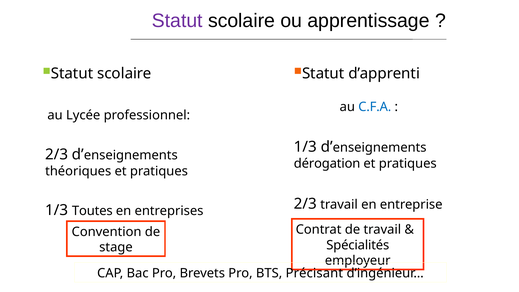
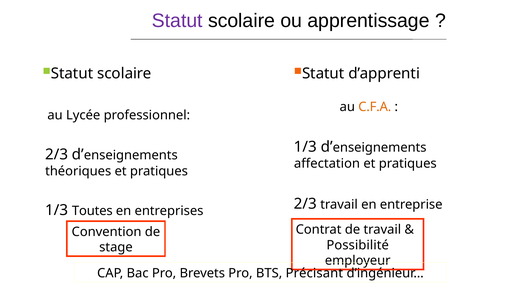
C.F.A colour: blue -> orange (375, 107)
dérogation: dérogation -> affectation (327, 164)
Spécialités: Spécialités -> Possibilité (358, 245)
